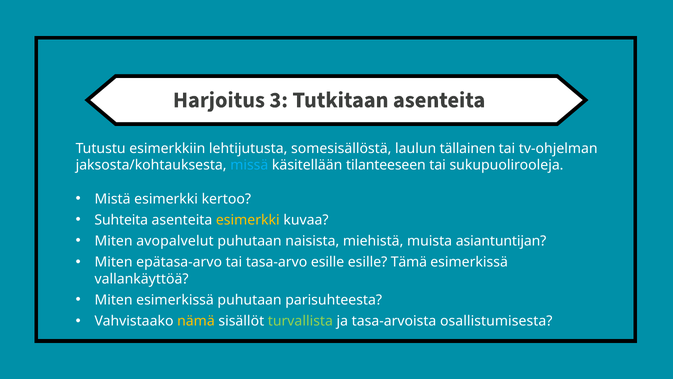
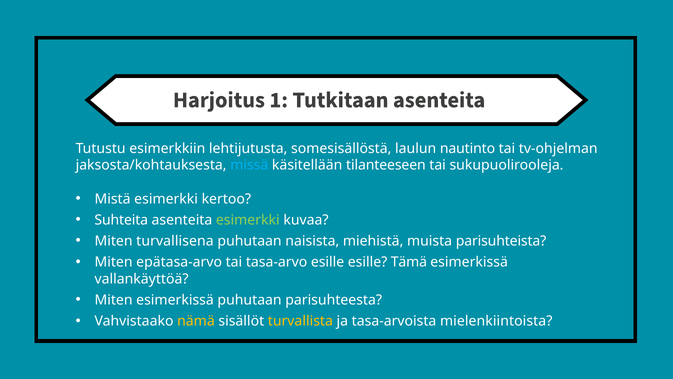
3: 3 -> 1 (279, 100)
tällainen: tällainen -> nautinto (468, 148)
esimerkki colour: yellow -> light green (248, 220)
avopalvelut: avopalvelut -> turvallisena (175, 241)
asiantuntijan: asiantuntijan -> parisuhteista (501, 241)
turvallista colour: light green -> yellow (300, 321)
osallistumisesta: osallistumisesta -> mielenkiintoista (496, 321)
